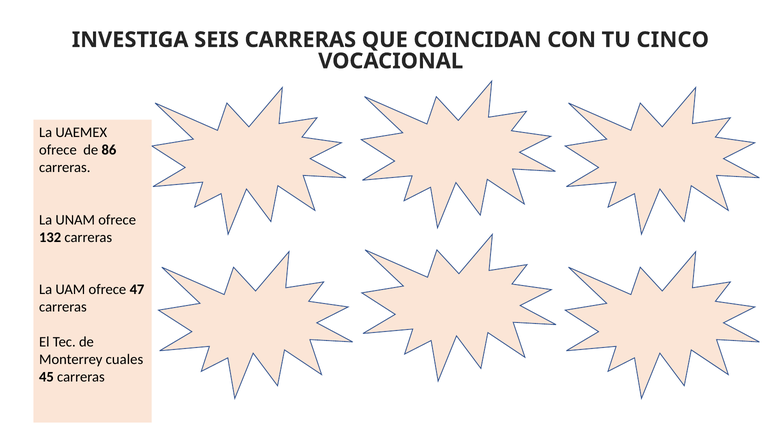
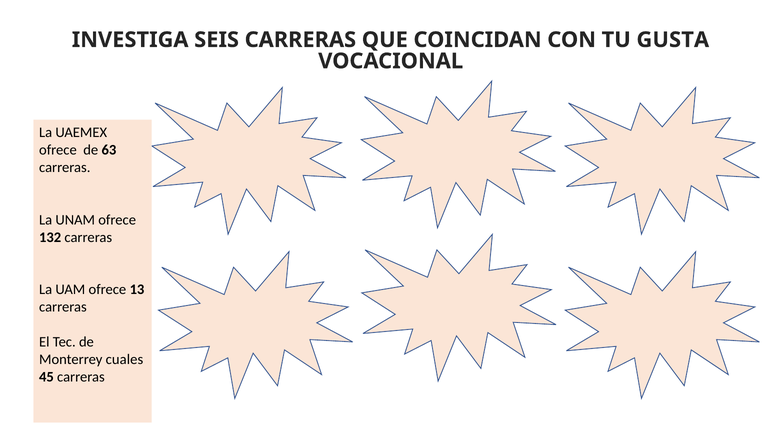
CINCO: CINCO -> GUSTA (673, 40)
86: 86 -> 63 (109, 150)
47: 47 -> 13 (137, 290)
